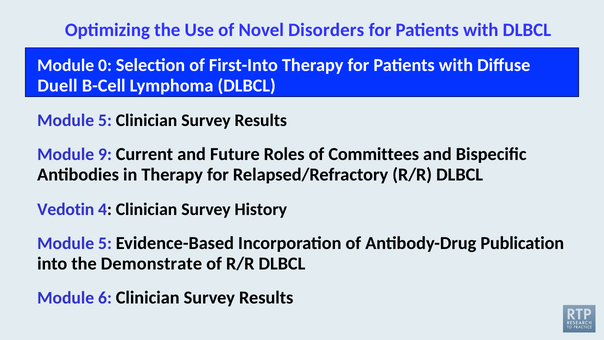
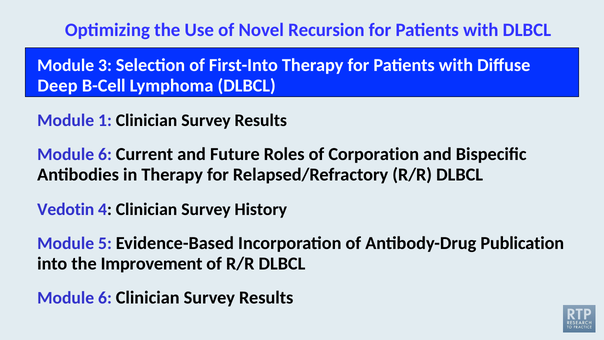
Disorders: Disorders -> Recursion (326, 30)
0: 0 -> 3 (105, 66)
Duell: Duell -> Deep (57, 86)
5: 5 -> 1 (105, 120)
9: 9 -> 6 (105, 154)
Committees: Committees -> Corporation (374, 154)
Demonstrate: Demonstrate -> Improvement (152, 263)
